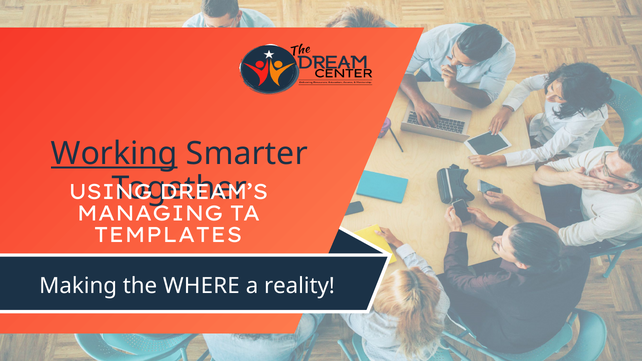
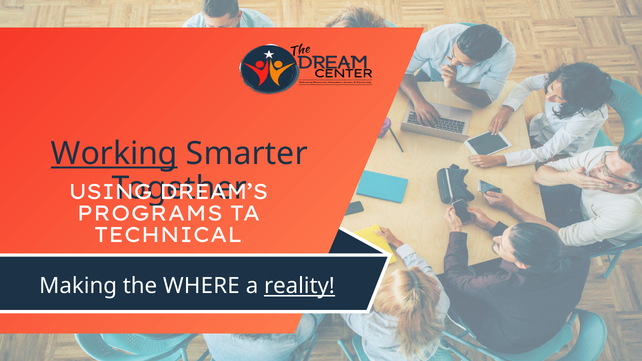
MANAGING: MANAGING -> PROGRAMS (150, 214)
TEMPLATES: TEMPLATES -> TECHNICAL (168, 235)
reality underline: none -> present (299, 286)
